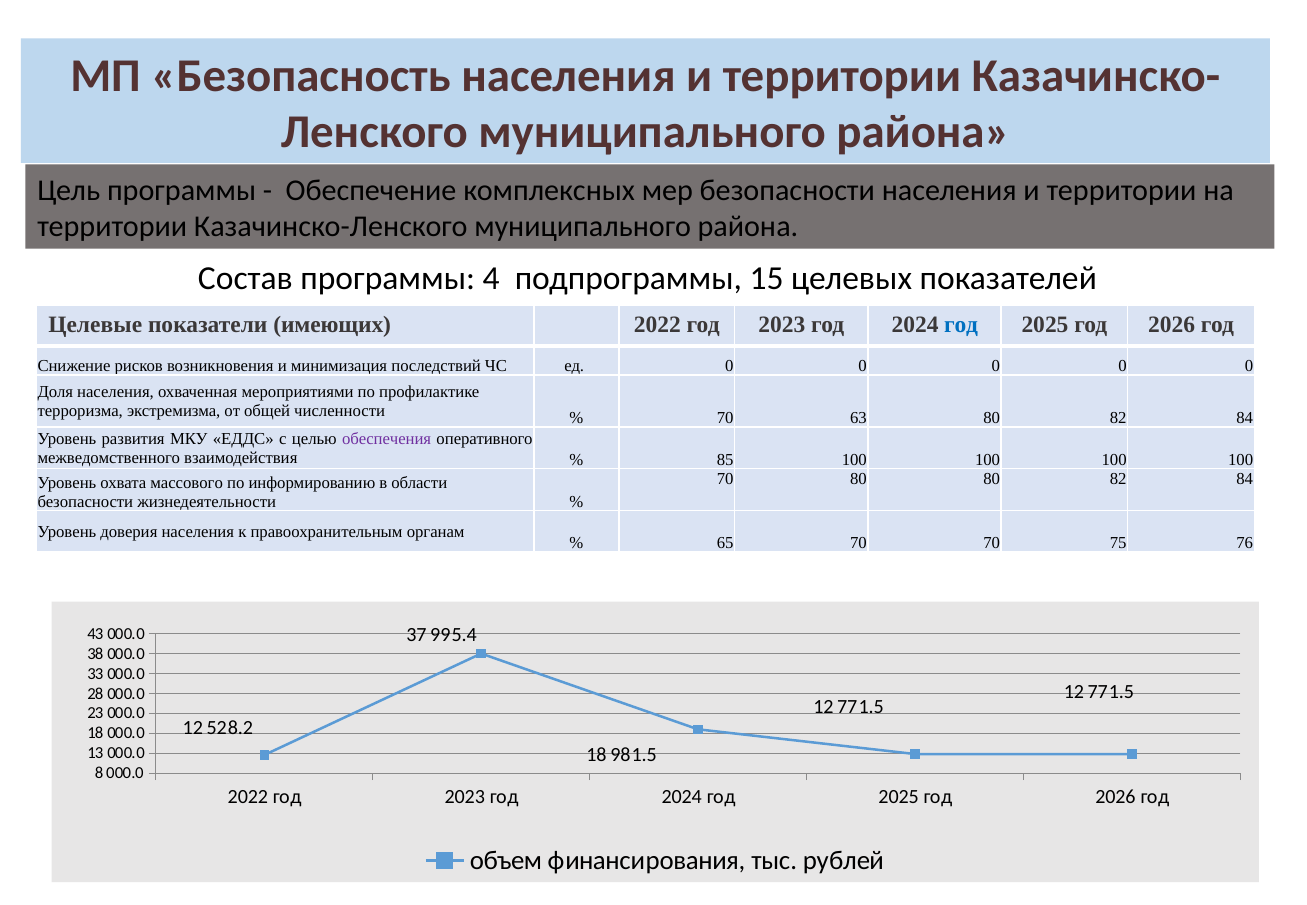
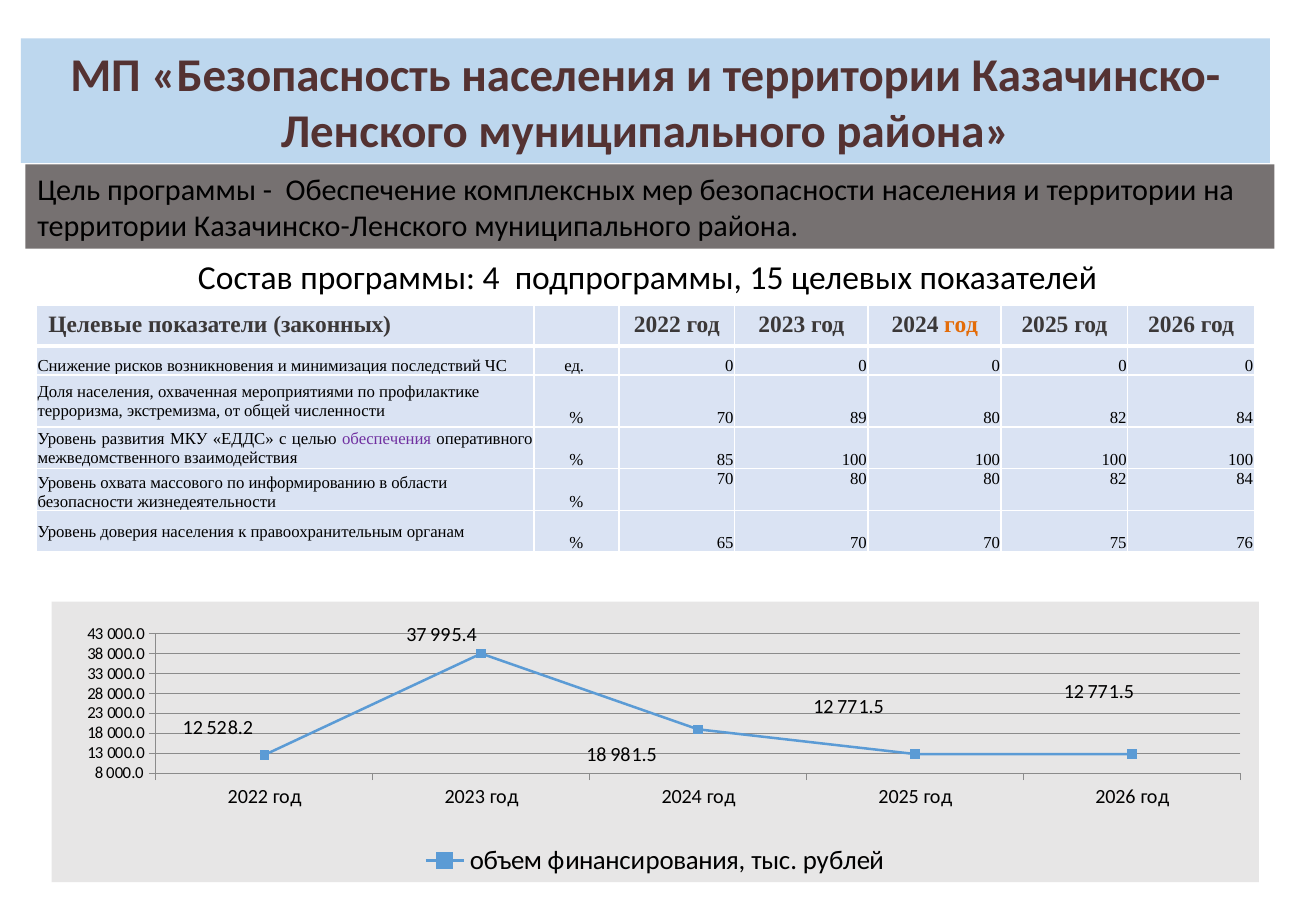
имеющих: имеющих -> законных (332, 324)
год colour: blue -> orange (961, 324)
63: 63 -> 89 (858, 418)
